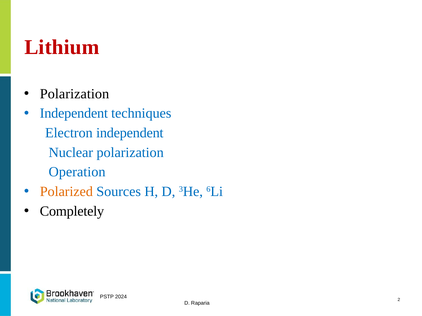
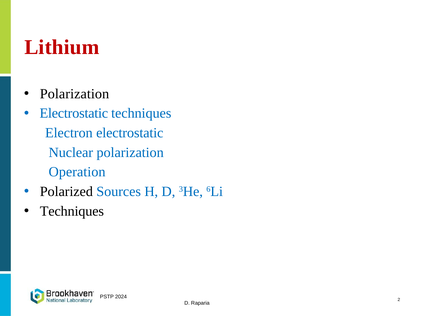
Independent: Independent -> Electrostatic (74, 113)
Electron independent: independent -> electrostatic (130, 133)
Polarized colour: orange -> black (66, 192)
Completely: Completely -> Techniques (72, 211)
